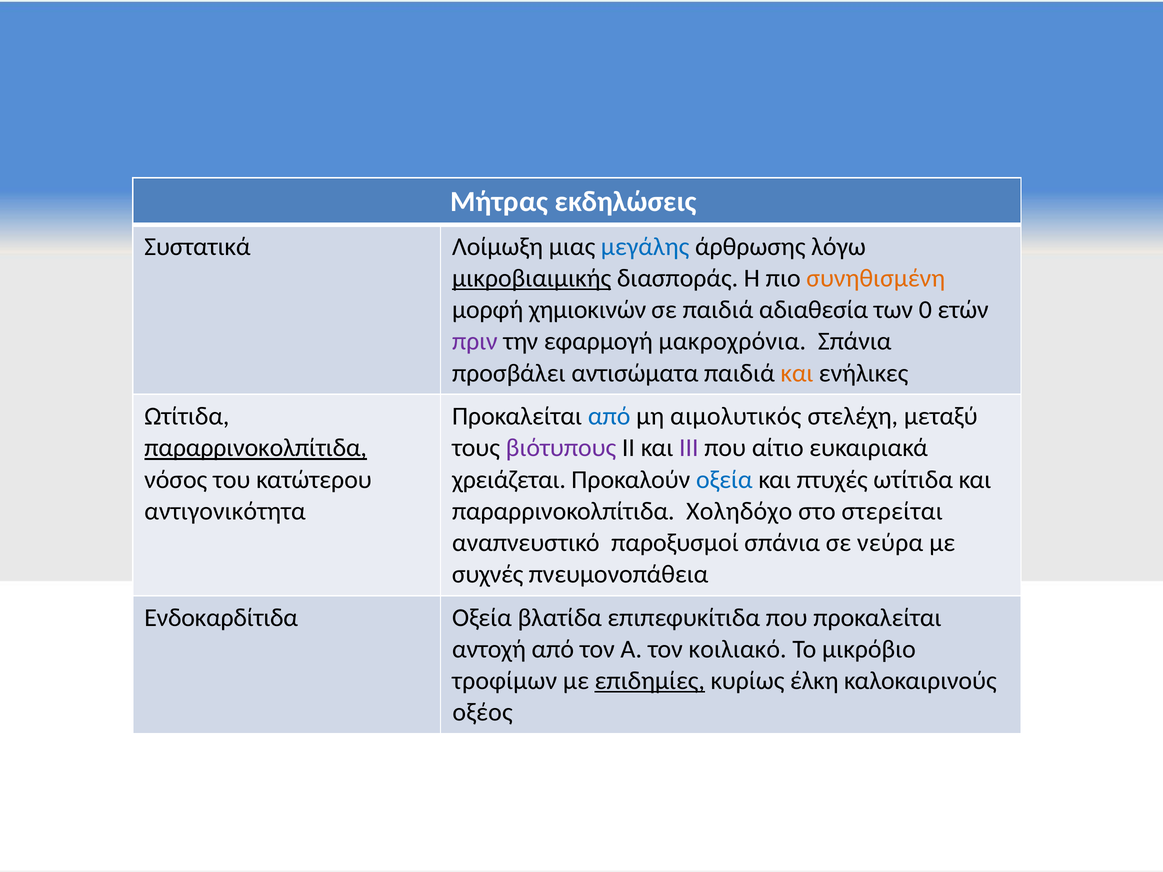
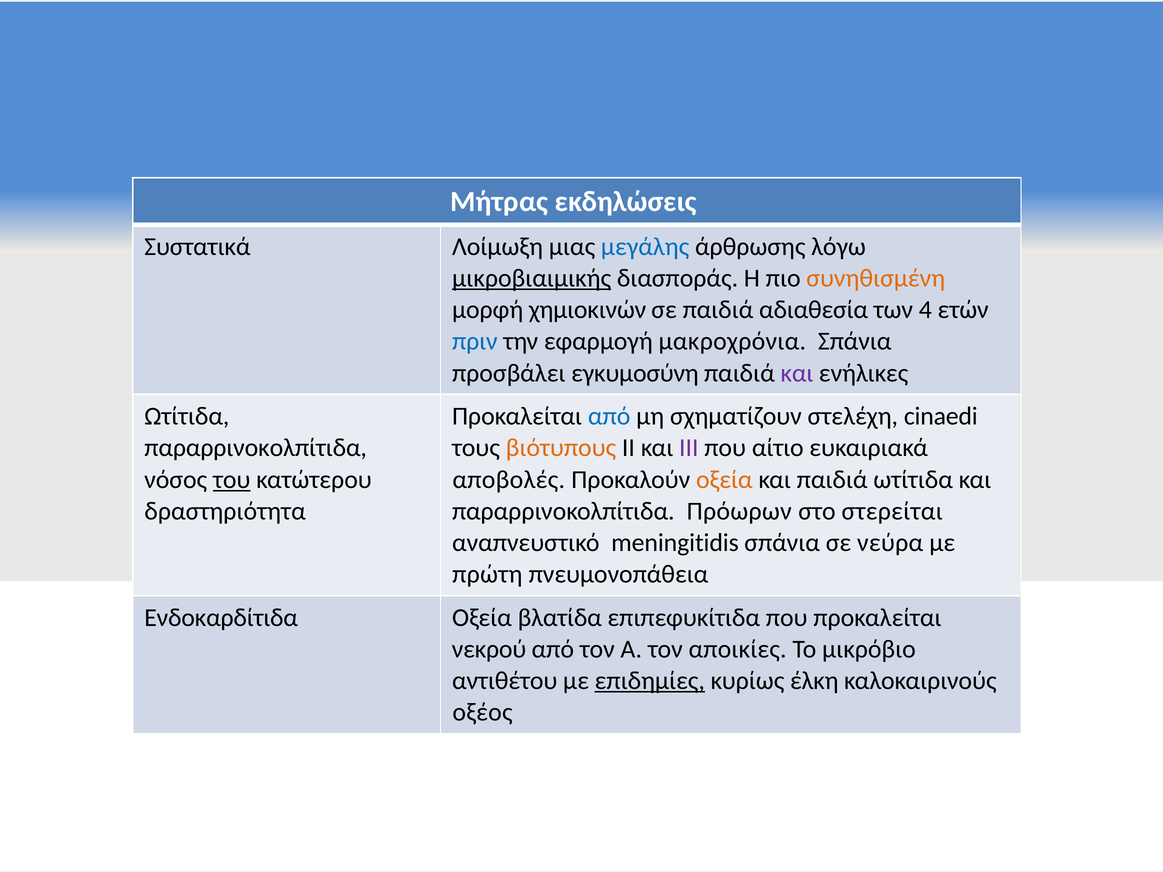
0: 0 -> 4 (925, 310)
πριν colour: purple -> blue (475, 342)
αντισώματα: αντισώματα -> εγκυμοσύνη (635, 373)
και colour: orange -> purple (797, 373)
αιμολυτικός: αιμολυτικός -> σχηματίζουν (736, 416)
μεταξύ: μεταξύ -> cinaedi (941, 416)
παραρρινοκολπίτιδα underline: present -> none (256, 448)
βιότυπους colour: purple -> orange (561, 448)
του underline: none -> present (232, 480)
χρειάζεται: χρειάζεται -> αποβολές (509, 480)
οξεία colour: blue -> orange (724, 480)
και πτυχές: πτυχές -> παιδιά (832, 480)
αντιγονικότητα: αντιγονικότητα -> δραστηριότητα (225, 511)
Χοληδόχο: Χοληδόχο -> Πρόωρων (739, 511)
παροξυσμοί: παροξυσμοί -> meningitidis (675, 543)
συχνές: συχνές -> πρώτη (487, 574)
αντοχή: αντοχή -> νεκρού (489, 649)
κοιλιακό: κοιλιακό -> αποικίες (738, 649)
τροφίμων: τροφίμων -> αντιθέτου (505, 681)
